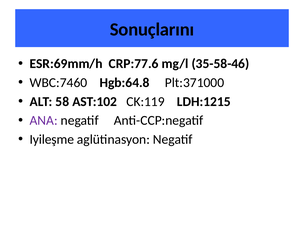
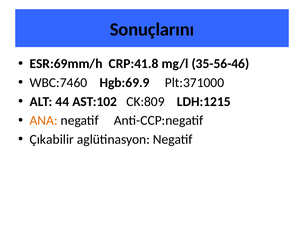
CRP:77.6: CRP:77.6 -> CRP:41.8 (134, 64)
35-58-46: 35-58-46 -> 35-56-46 (220, 64)
Hgb:64.8: Hgb:64.8 -> Hgb:69.9 (125, 83)
58: 58 -> 44 (62, 102)
CK:119: CK:119 -> CK:809 (145, 102)
ANA colour: purple -> orange (44, 121)
Iyileşme: Iyileşme -> Çıkabilir (52, 139)
